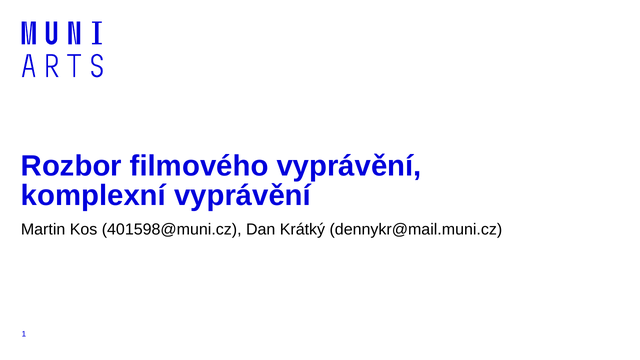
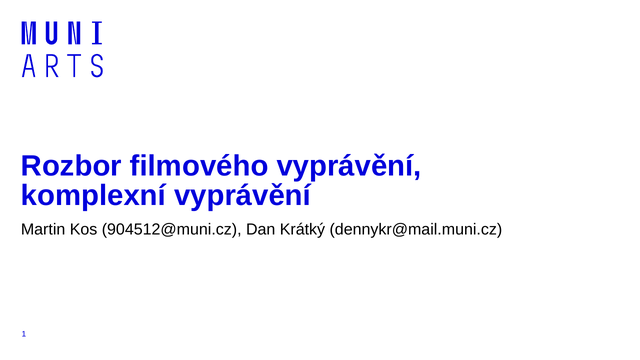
401598@muni.cz: 401598@muni.cz -> 904512@muni.cz (172, 229)
